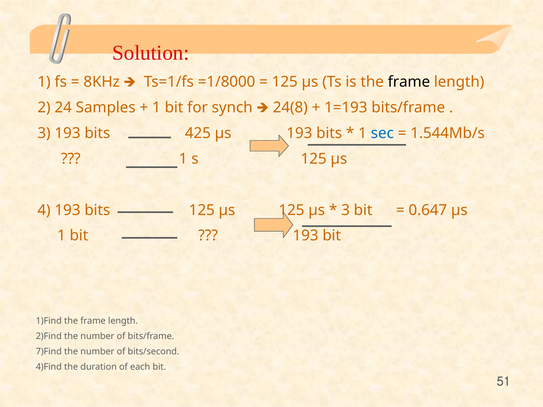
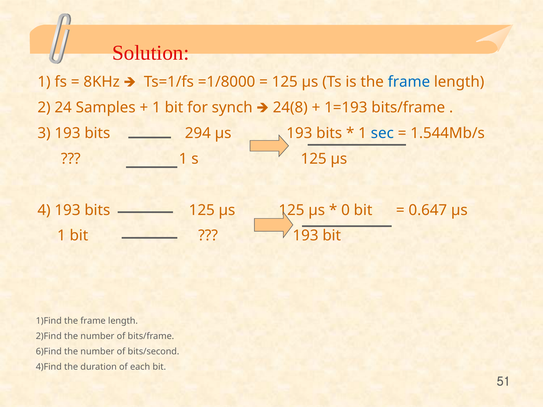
frame colour: black -> blue (409, 82)
425: 425 -> 294 (198, 133)
3: 3 -> 0 (346, 210)
7)Find: 7)Find -> 6)Find (49, 352)
